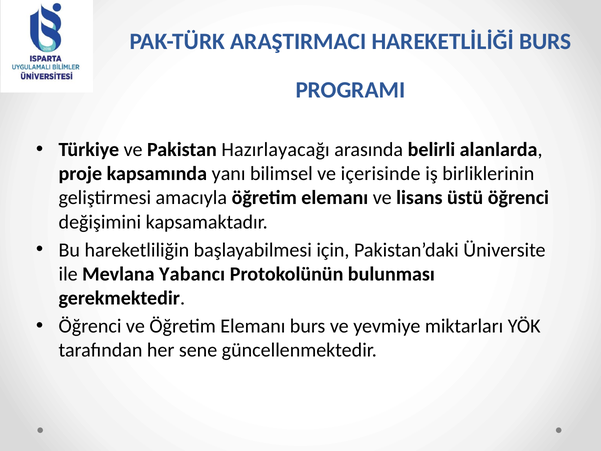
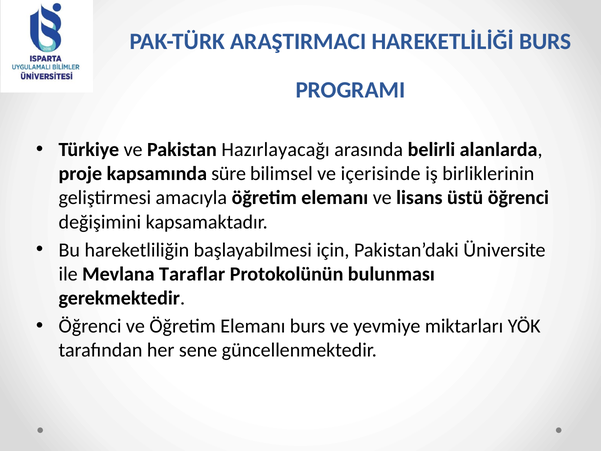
yanı: yanı -> süre (229, 174)
Yabancı: Yabancı -> Taraflar (192, 274)
